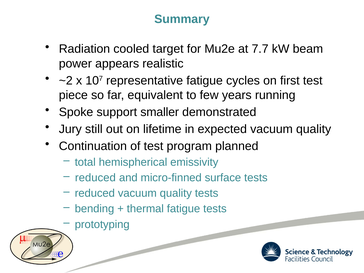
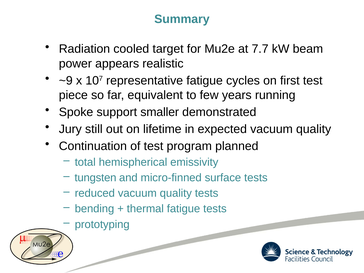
~2: ~2 -> ~9 (66, 81)
reduced: reduced -> tungsten (95, 178)
